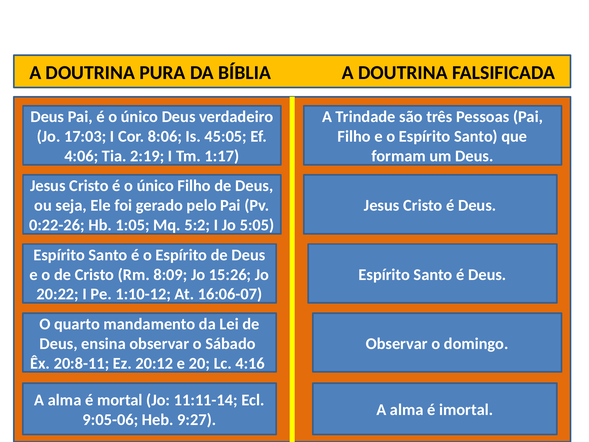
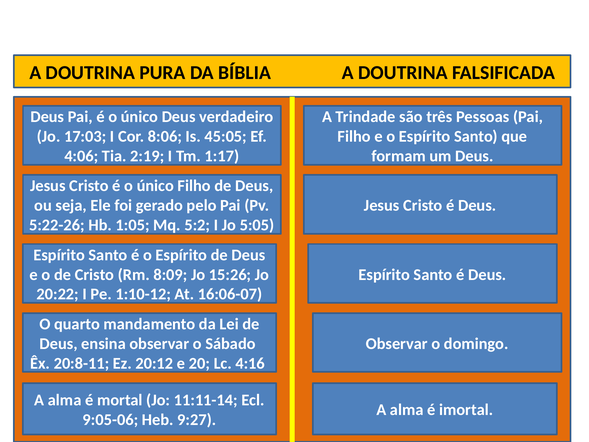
0:22-26: 0:22-26 -> 5:22-26 (57, 225)
